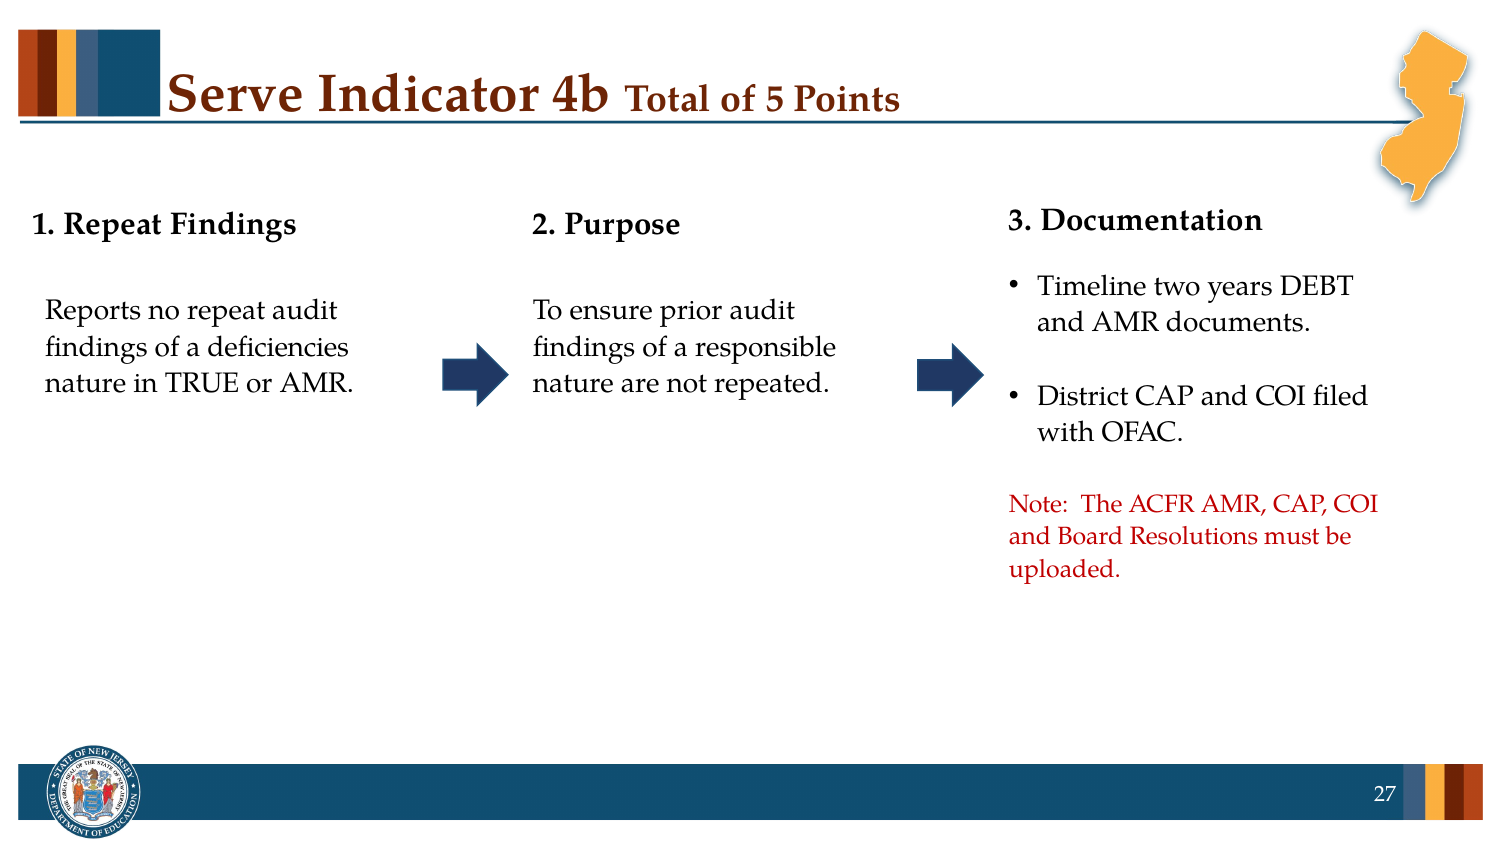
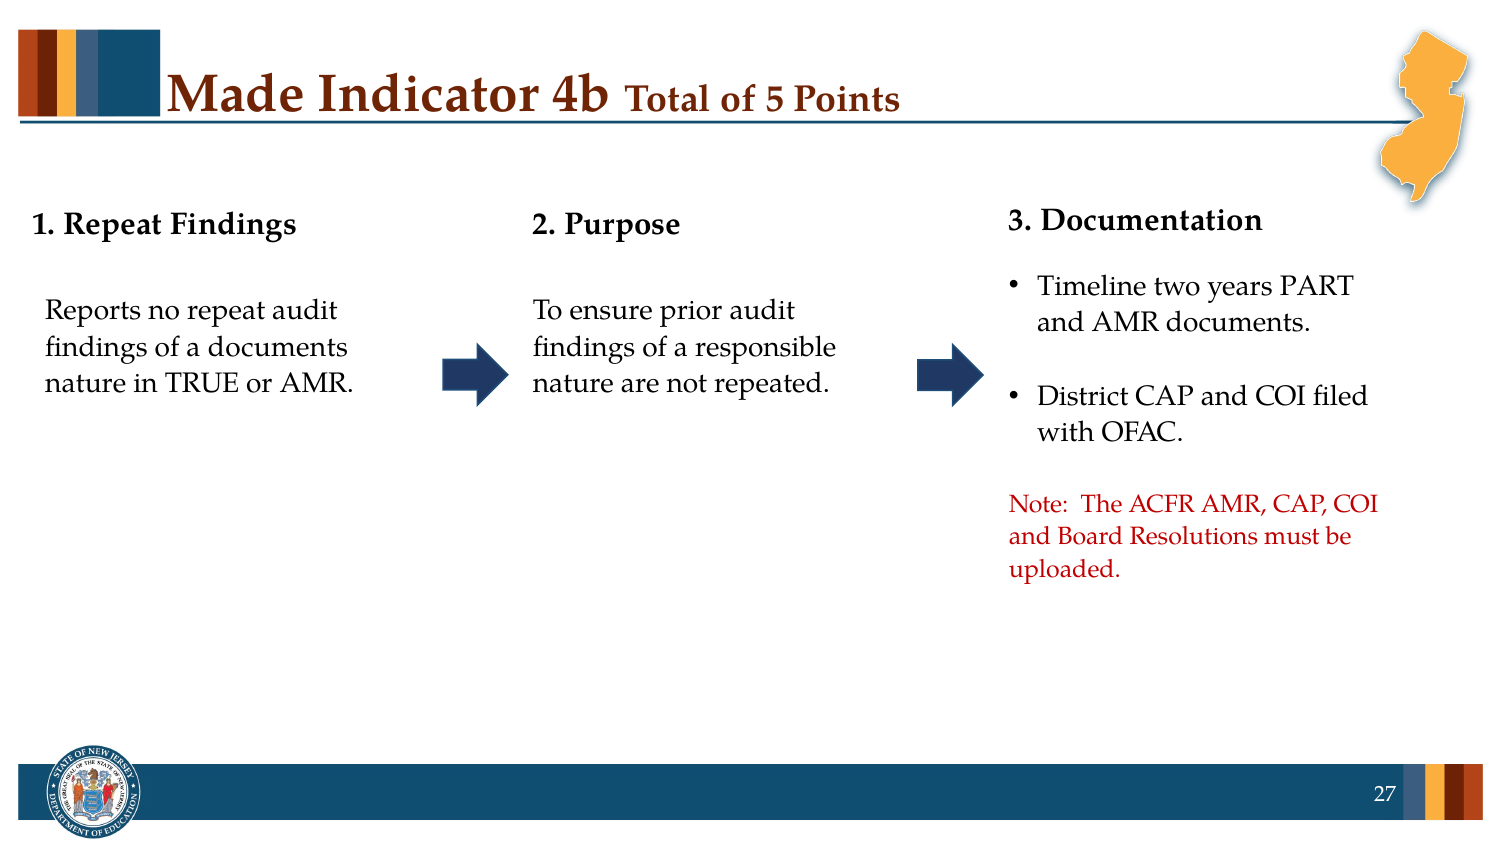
Serve: Serve -> Made (235, 94)
DEBT: DEBT -> PART (1317, 286)
a deficiencies: deficiencies -> documents (278, 347)
